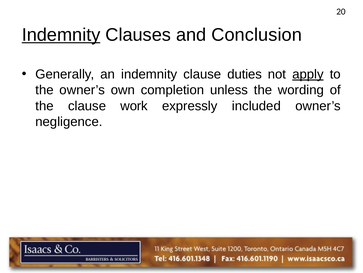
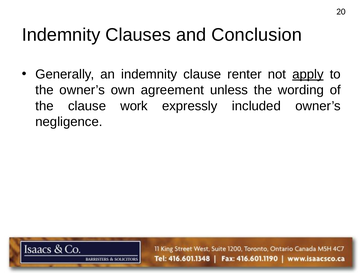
Indemnity underline: present -> none (61, 35)
duties: duties -> renter (245, 74)
completion: completion -> agreement (172, 90)
